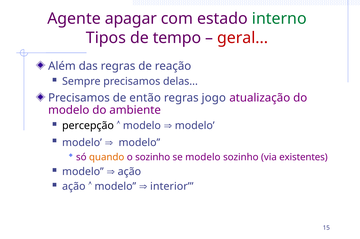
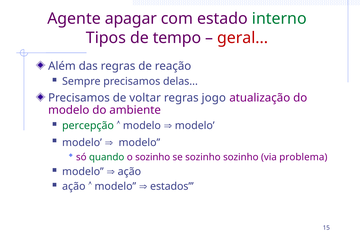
então: então -> voltar (145, 98)
percepção colour: black -> green (88, 126)
quando colour: orange -> green (107, 157)
se modelo: modelo -> sozinho (203, 157)
existentes: existentes -> problema (303, 157)
interior: interior -> estados (172, 186)
